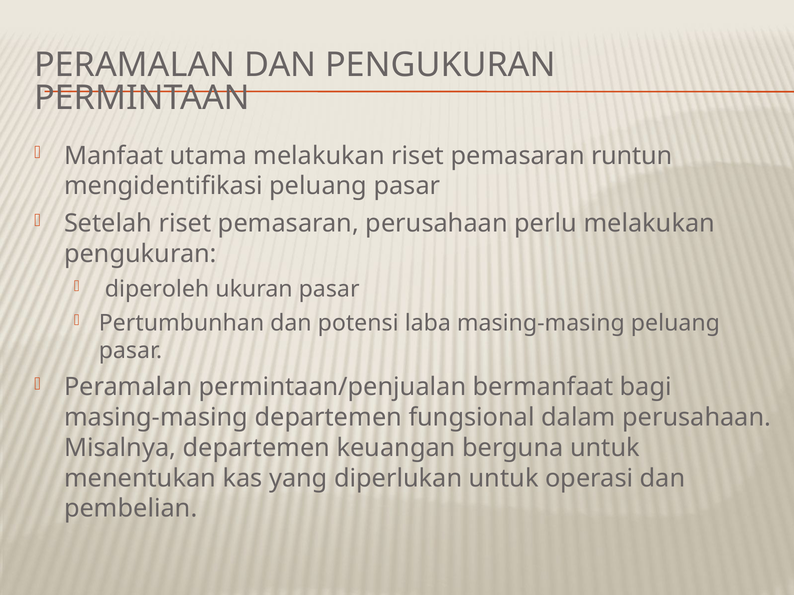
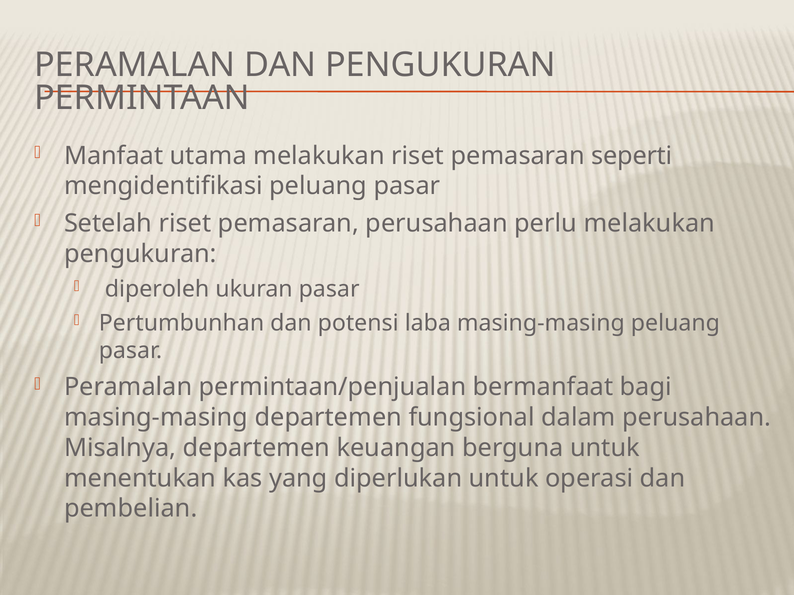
runtun: runtun -> seperti (632, 156)
